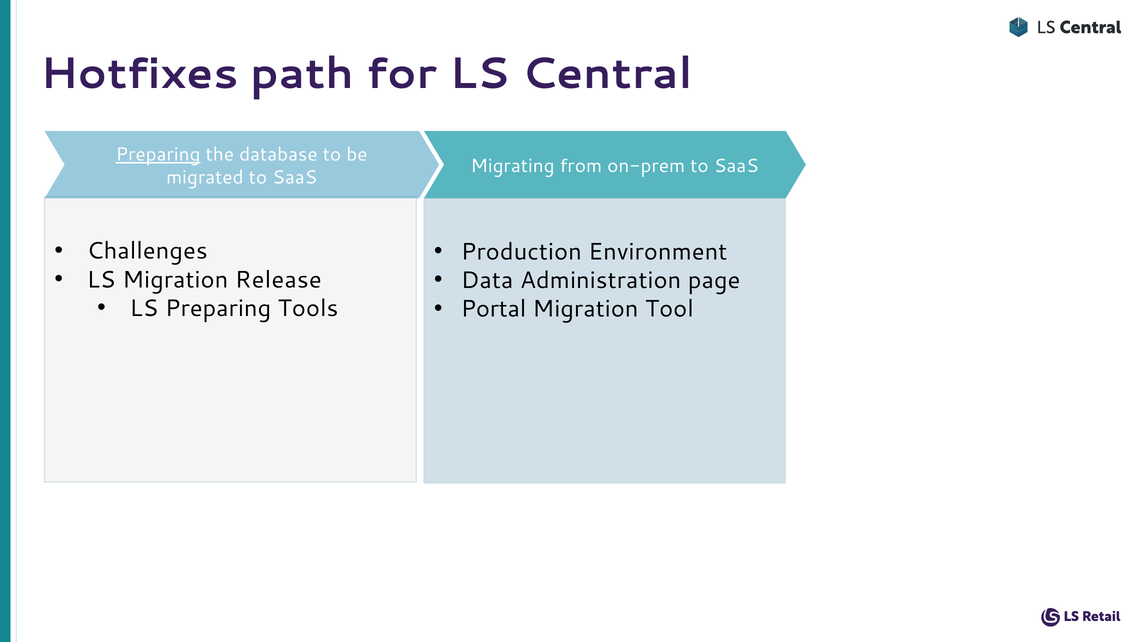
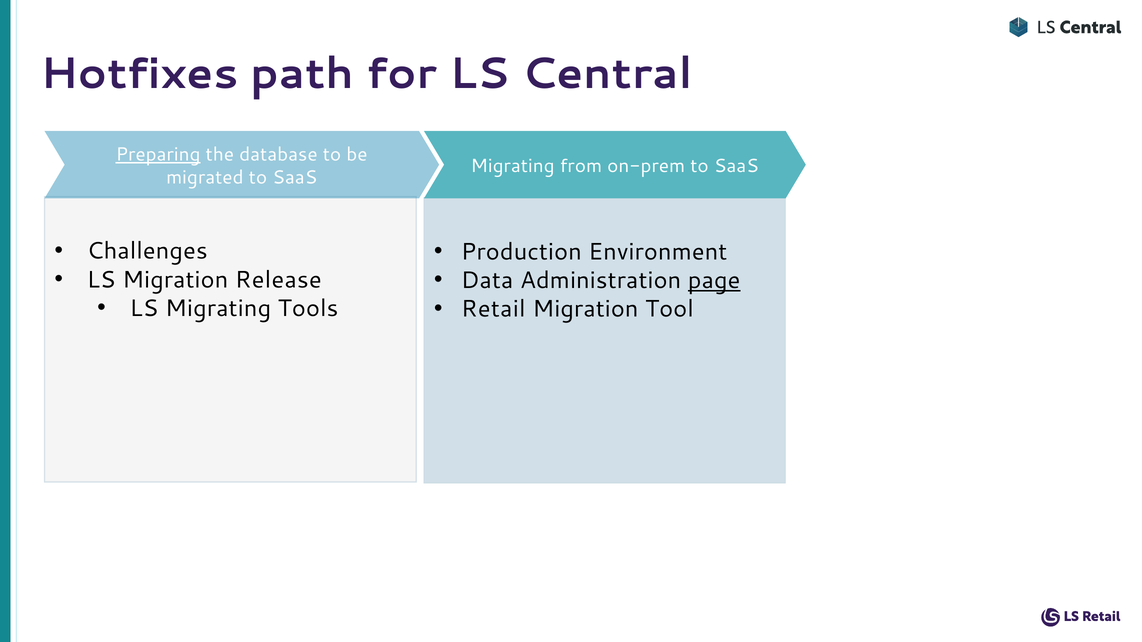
page underline: none -> present (714, 281)
LS Preparing: Preparing -> Migrating (218, 308)
Portal: Portal -> Retail (493, 309)
